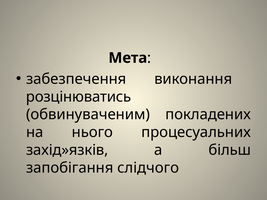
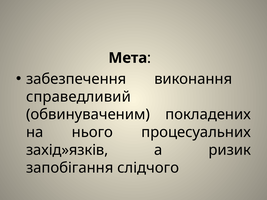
розцінюватись: розцінюватись -> справедливий (78, 97)
більш: більш -> ризик (230, 150)
